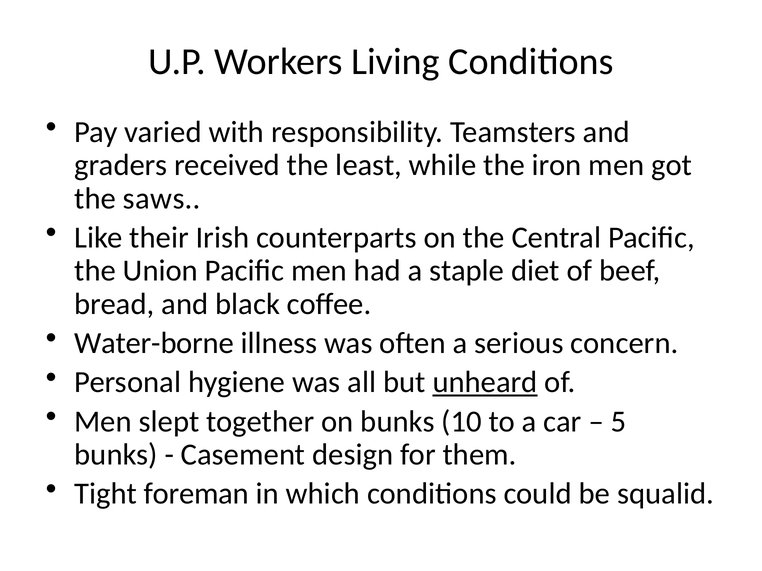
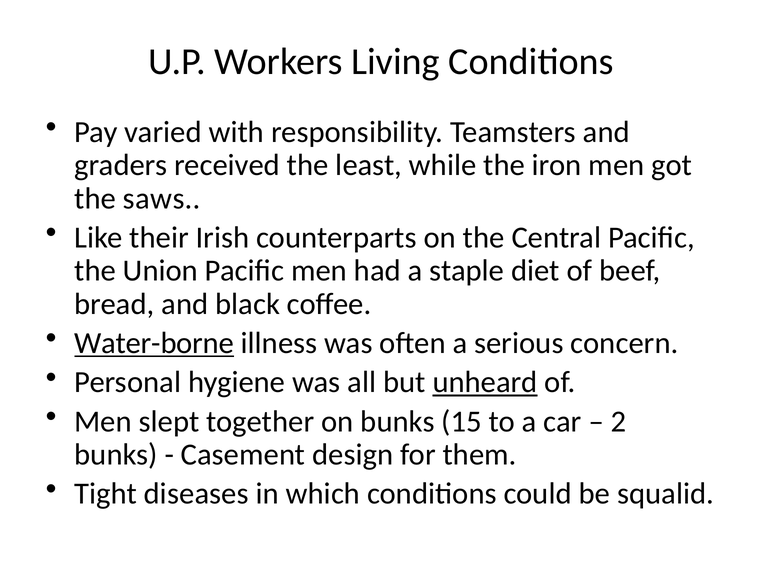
Water-borne underline: none -> present (154, 343)
10: 10 -> 15 (462, 422)
5: 5 -> 2 (619, 422)
foreman: foreman -> diseases (196, 494)
